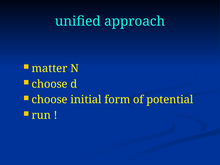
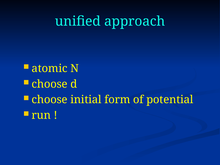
matter: matter -> atomic (50, 68)
